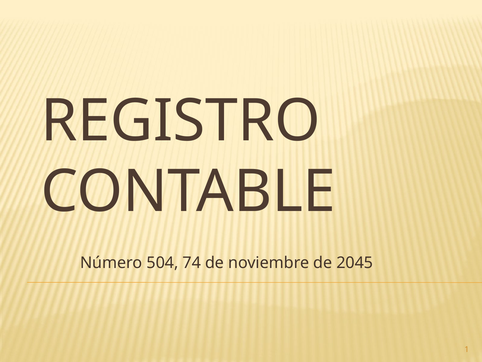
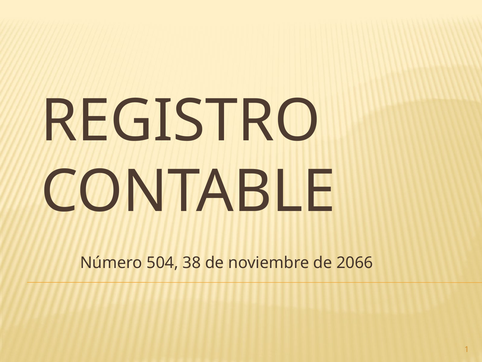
74: 74 -> 38 (192, 262)
2045: 2045 -> 2066 (355, 262)
